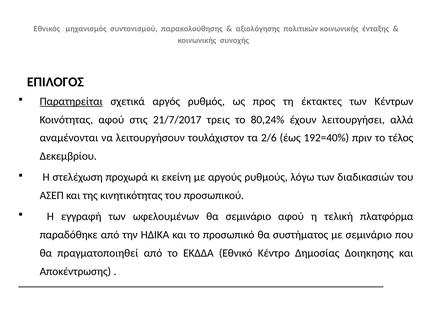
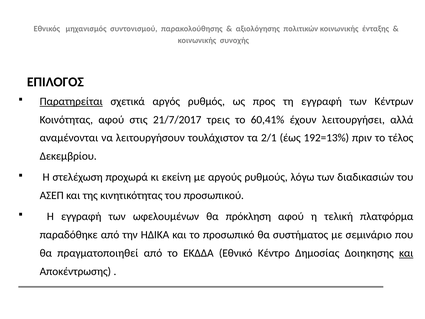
τη έκτακτες: έκτακτες -> εγγραφή (322, 101)
80,24%: 80,24% -> 60,41% (268, 120)
2/6: 2/6 -> 2/1 (269, 138)
192=40%: 192=40% -> 192=13% (326, 138)
θα σεμινάριο: σεμινάριο -> πρόκληση (248, 216)
και underline: none -> present (406, 253)
